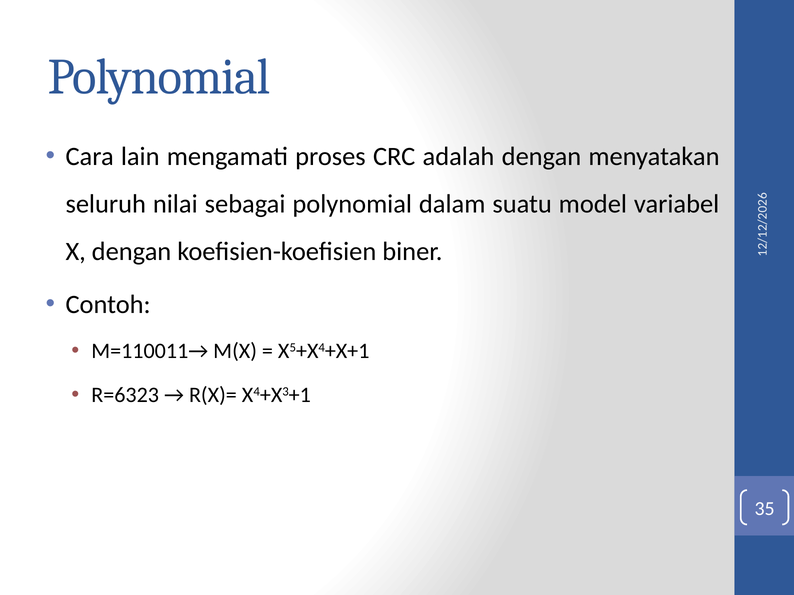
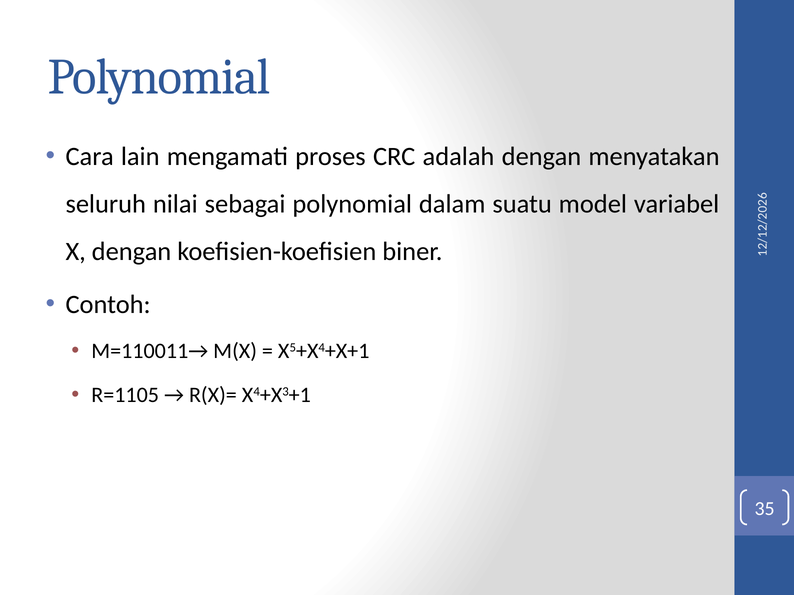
R=6323: R=6323 -> R=1105 (125, 396)
